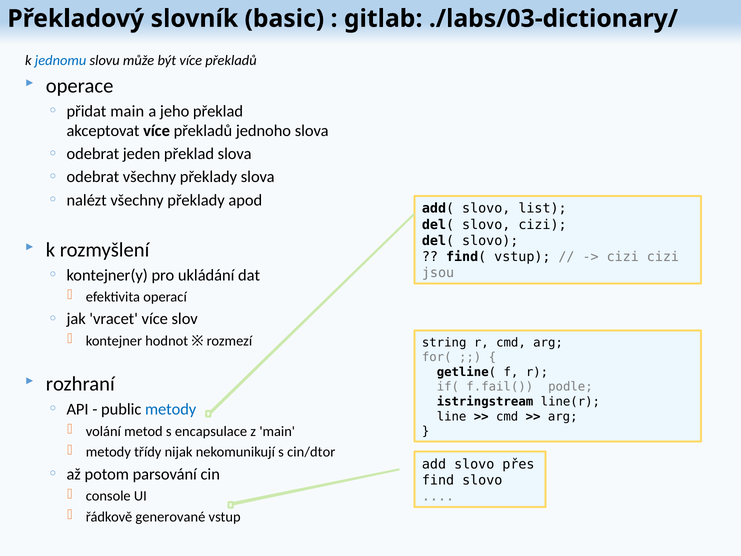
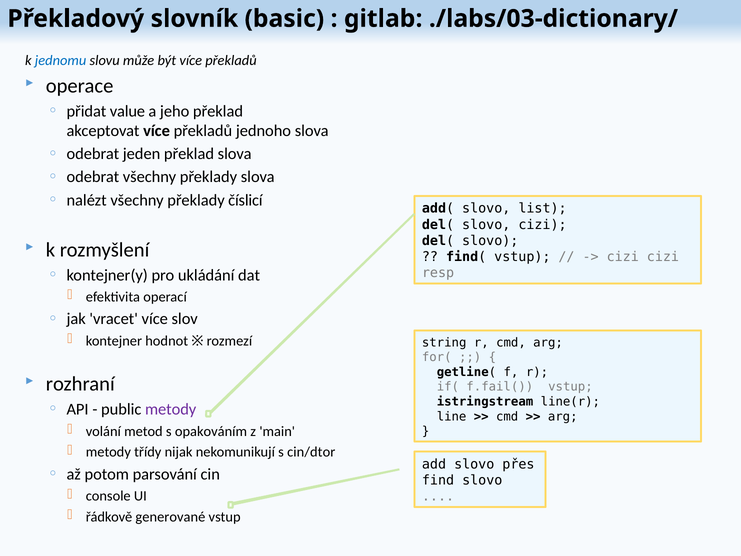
přidat main: main -> value (127, 111)
apod: apod -> číslicí (245, 200)
jsou: jsou -> resp (438, 273)
f.fail( podle: podle -> vstup (570, 387)
metody colour: blue -> purple (171, 409)
encapsulace: encapsulace -> opakováním (211, 431)
